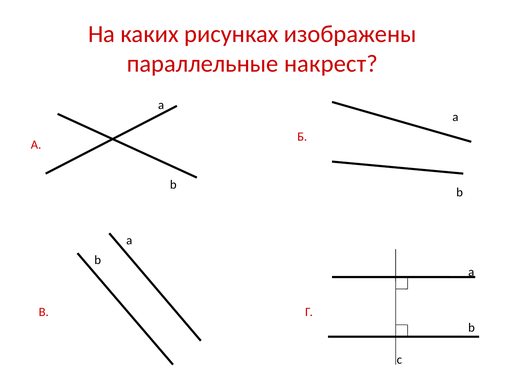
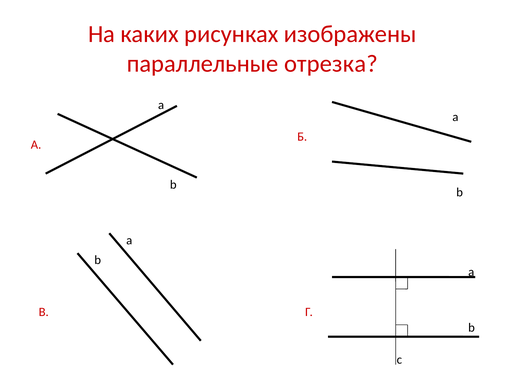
накрест: накрест -> отрезка (331, 64)
